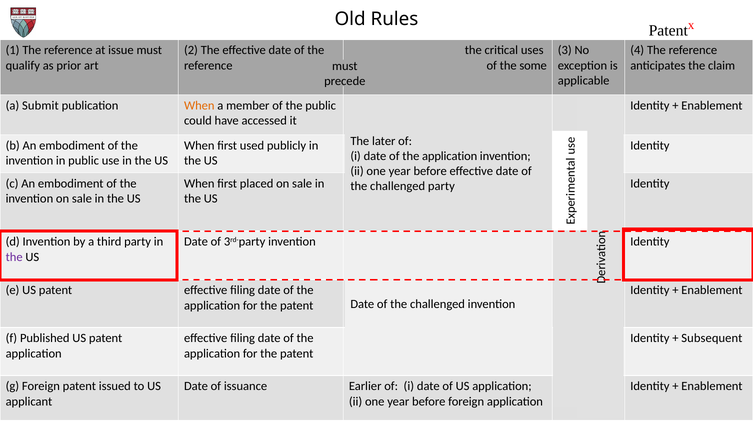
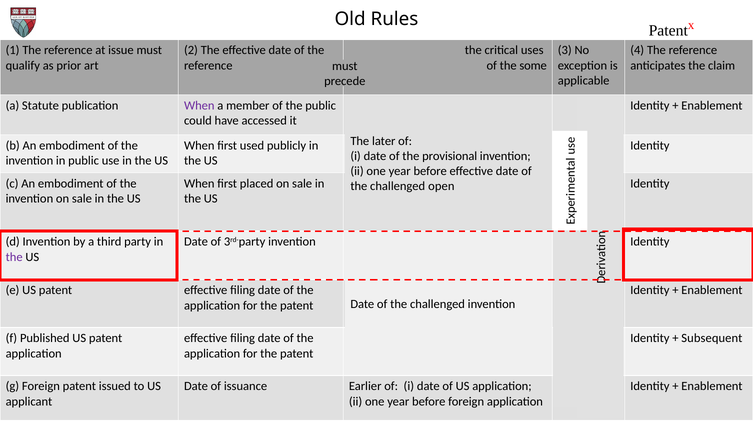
Submit: Submit -> Statute (40, 106)
When colour: orange -> purple (199, 106)
application: application -> provisional (450, 156)
challenged party: party -> open (441, 186)
